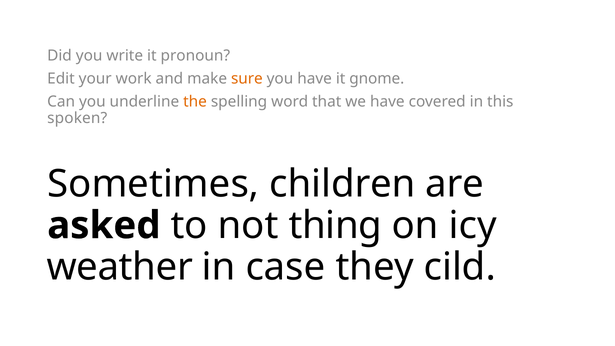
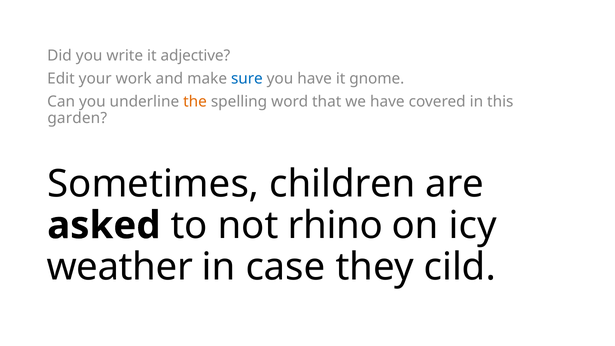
pronoun: pronoun -> adjective (195, 56)
sure colour: orange -> blue (247, 79)
spoken: spoken -> garden (77, 118)
thing: thing -> rhino (335, 225)
